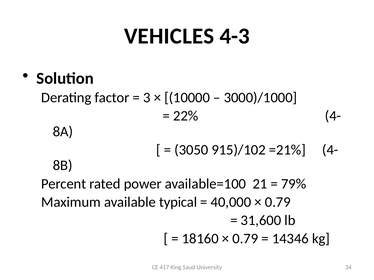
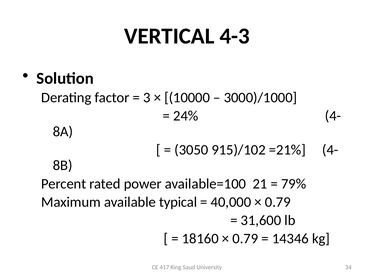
VEHICLES: VEHICLES -> VERTICAL (169, 36)
22%: 22% -> 24% (186, 116)
